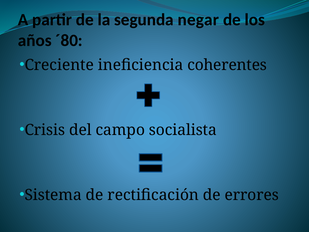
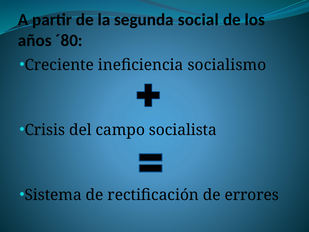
negar: negar -> social (198, 20)
coherentes: coherentes -> socialismo (227, 65)
